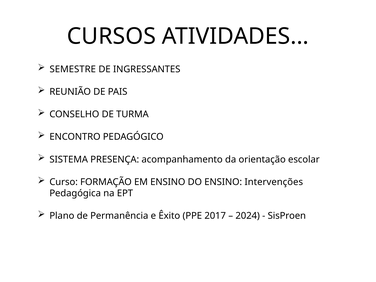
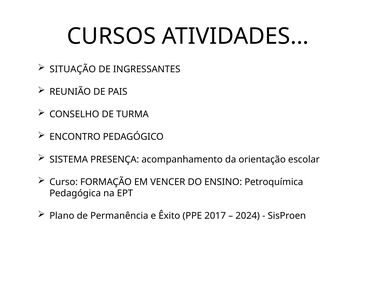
SEMESTRE: SEMESTRE -> SITUAÇÃO (73, 69)
EM ENSINO: ENSINO -> VENCER (168, 182)
Intervenções: Intervenções -> Petroquímica (274, 182)
